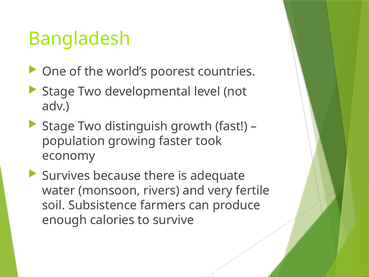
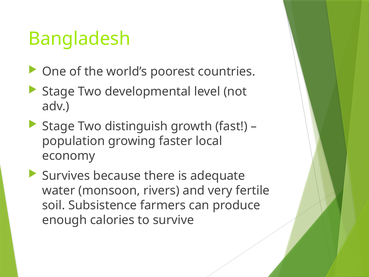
took: took -> local (209, 141)
